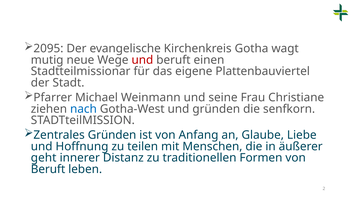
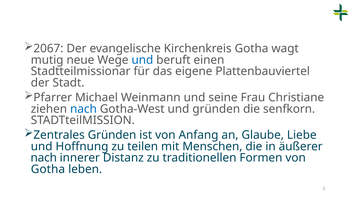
2095: 2095 -> 2067 (48, 49)
und colour: red -> blue (142, 60)
geht: geht -> nach (44, 158)
Beruft: Beruft -> Gotha (48, 169)
